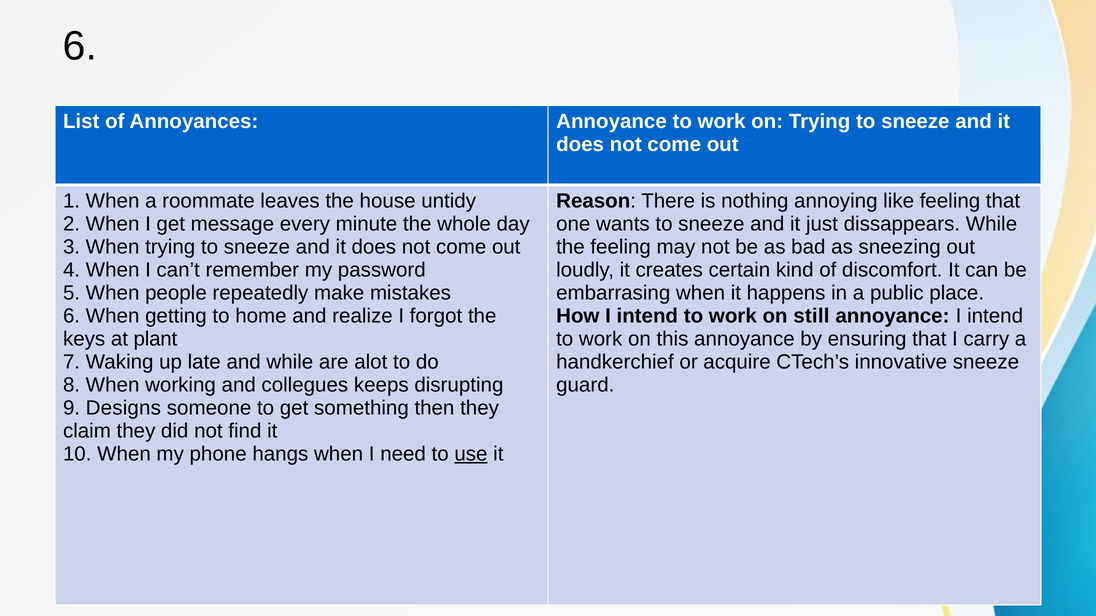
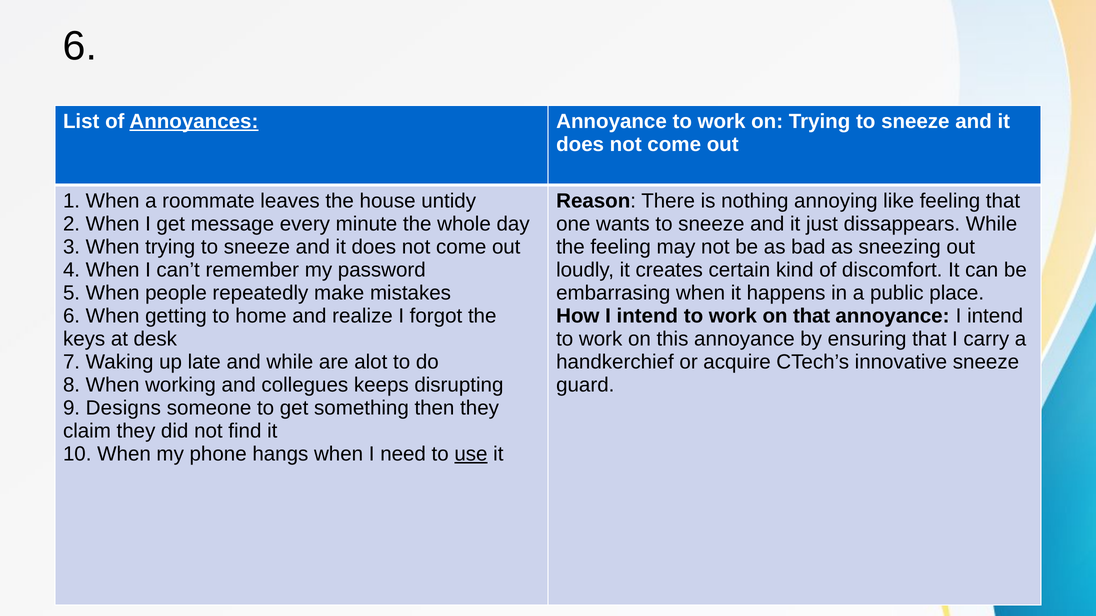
Annoyances underline: none -> present (194, 122)
on still: still -> that (812, 316)
plant: plant -> desk (155, 339)
